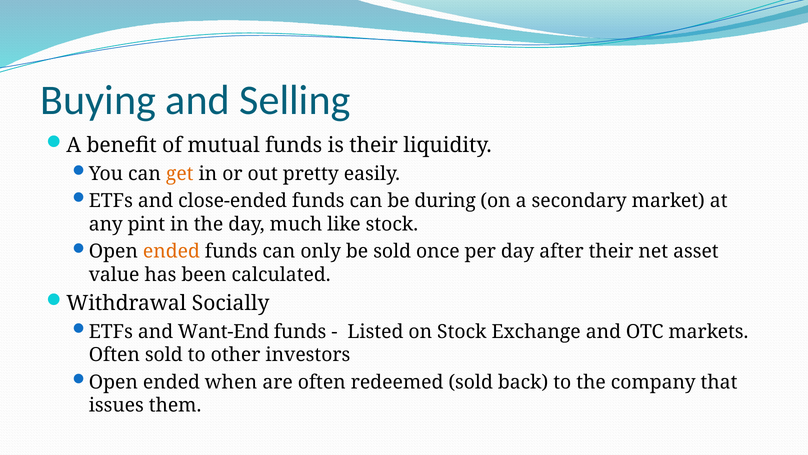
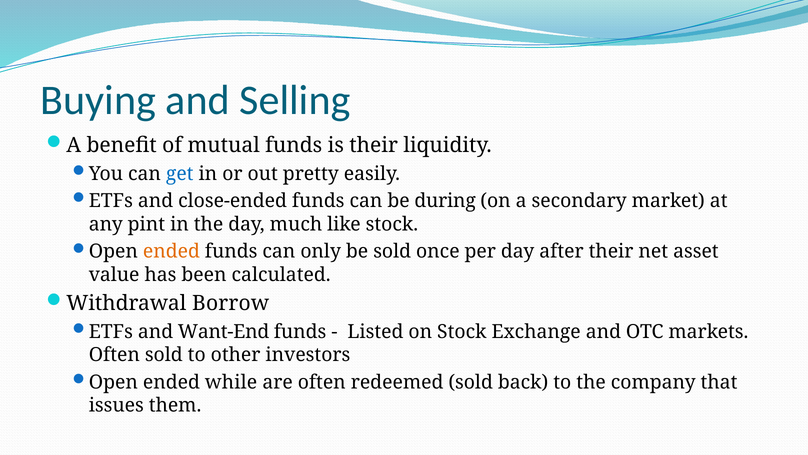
get colour: orange -> blue (180, 173)
Socially: Socially -> Borrow (231, 303)
when: when -> while (231, 382)
